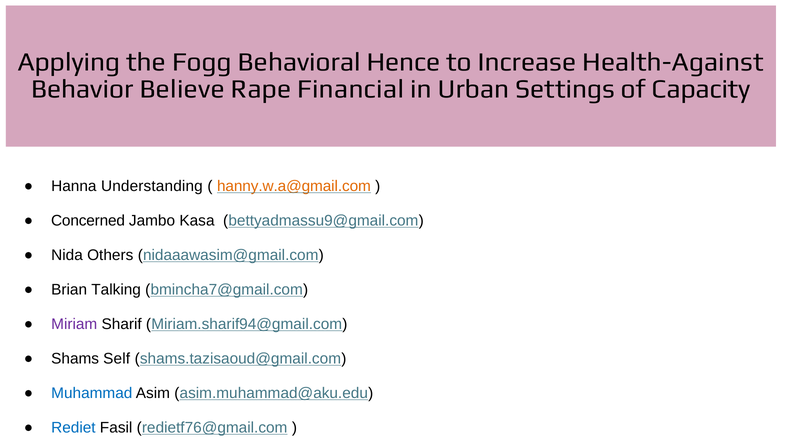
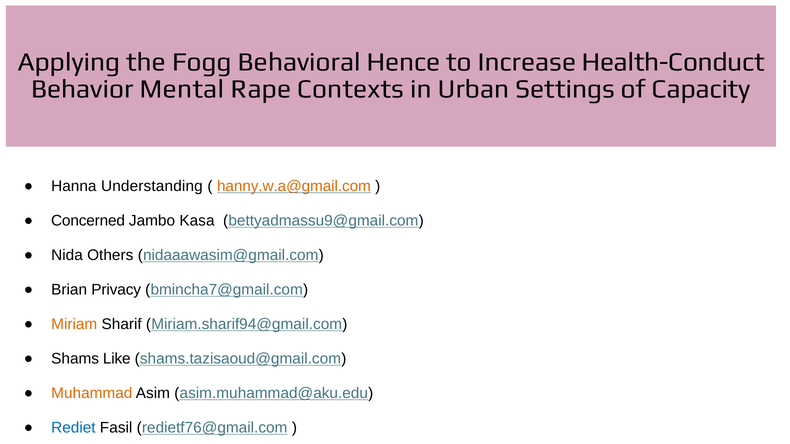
Health-Against: Health-Against -> Health-Conduct (673, 62)
Believe: Believe -> Mental (182, 89)
Financial: Financial -> Contexts (351, 89)
Talking: Talking -> Privacy (116, 290)
Miriam colour: purple -> orange (74, 324)
Self: Self -> Like (117, 359)
Muhammad colour: blue -> orange (92, 393)
